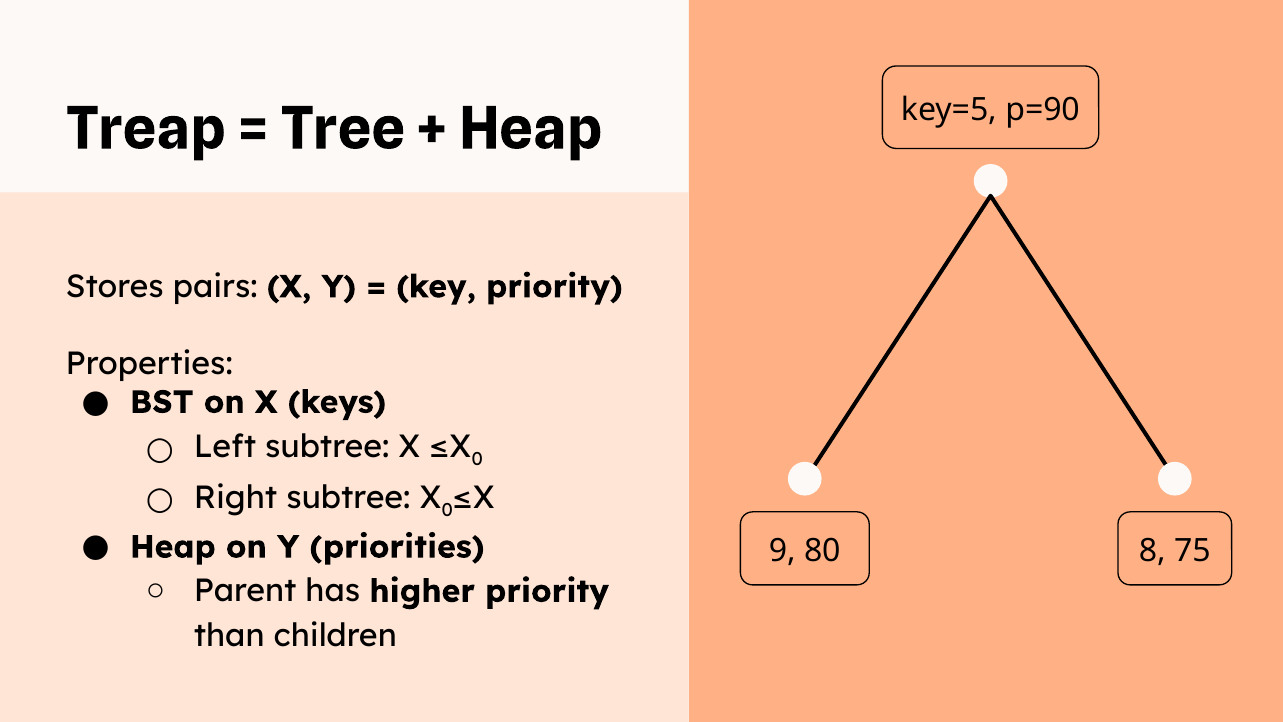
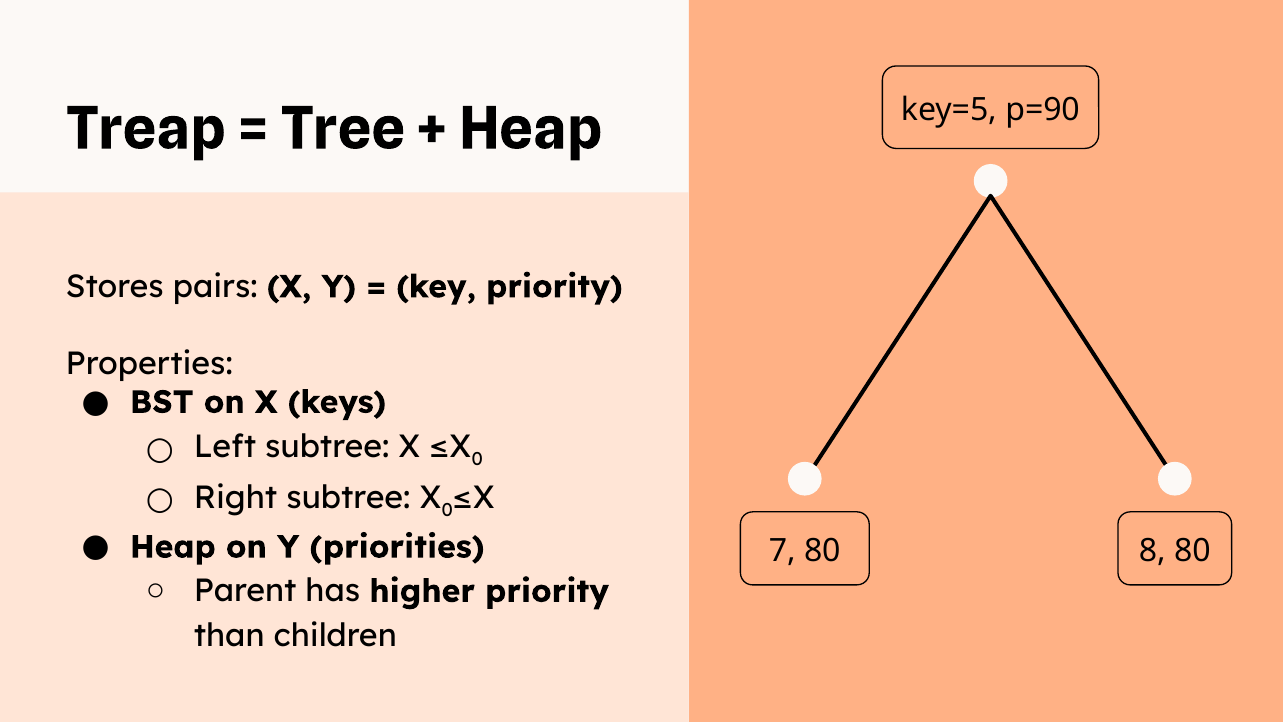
9: 9 -> 7 (782, 550)
8 75: 75 -> 80 (1192, 550)
